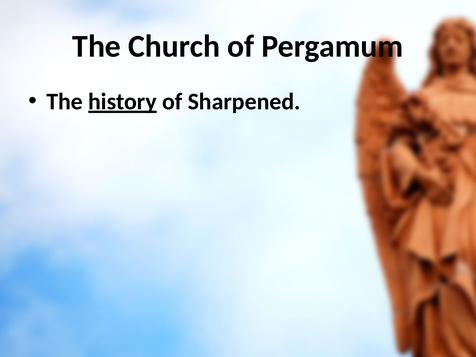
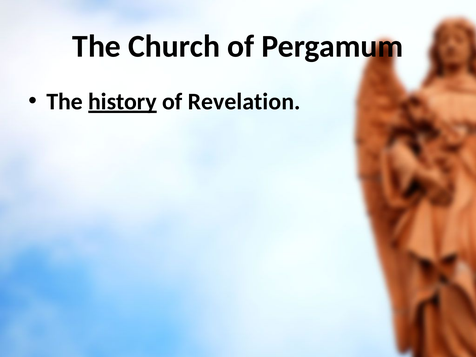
Sharpened: Sharpened -> Revelation (244, 102)
